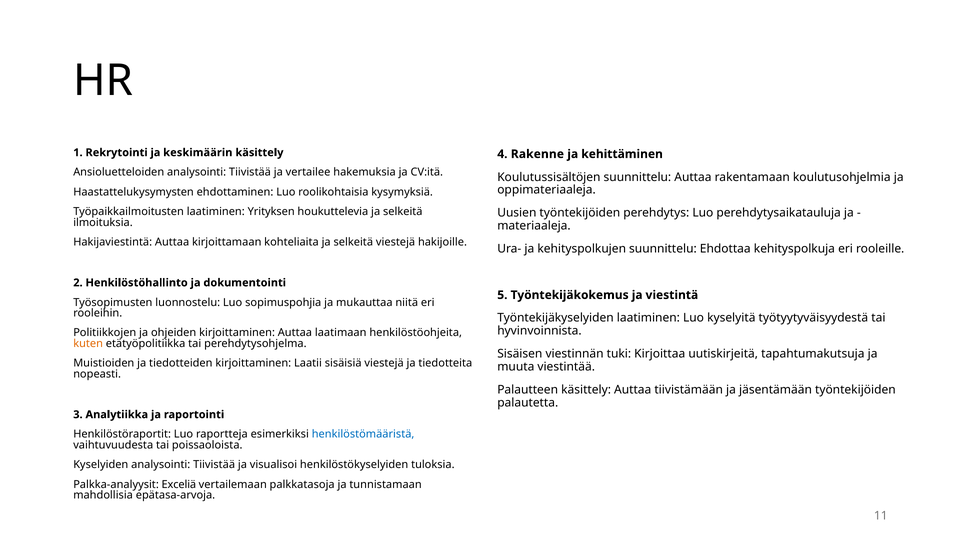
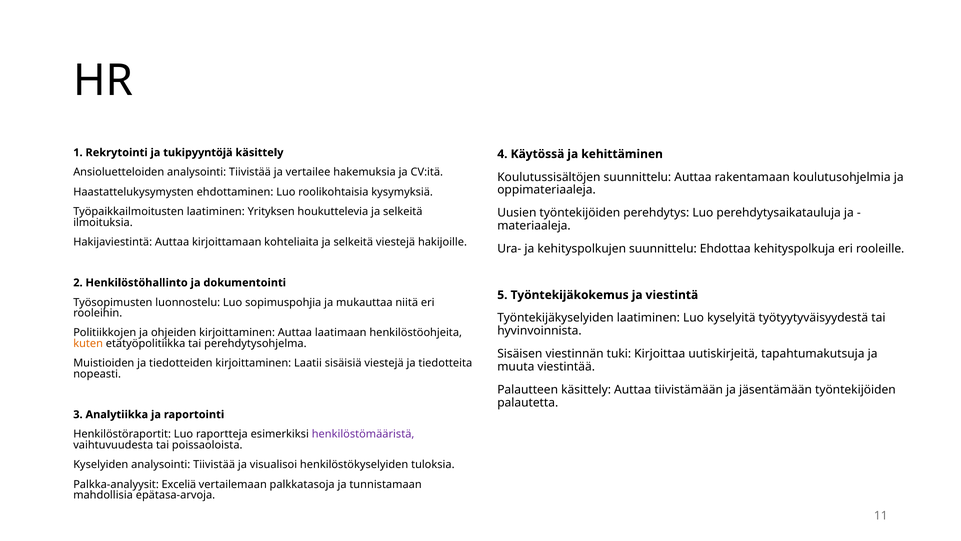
keskimäärin: keskimäärin -> tukipyyntöjä (198, 152)
Rakenne: Rakenne -> Käytössä (537, 154)
henkilöstömääristä colour: blue -> purple (363, 434)
